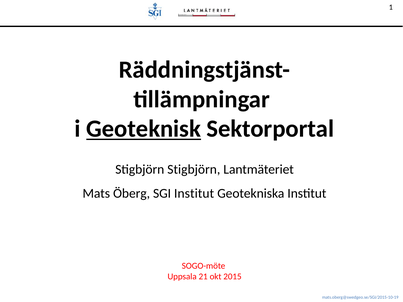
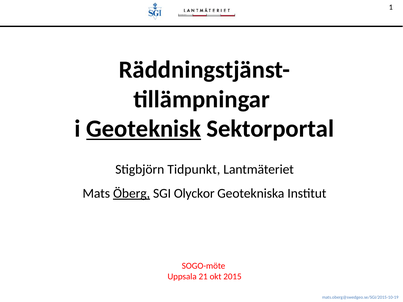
Stigbjörn Stigbjörn: Stigbjörn -> Tidpunkt (194, 169)
Öberg underline: none -> present (132, 194)
SGI Institut: Institut -> Olyckor (194, 194)
